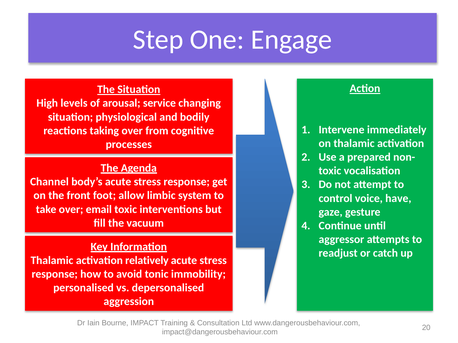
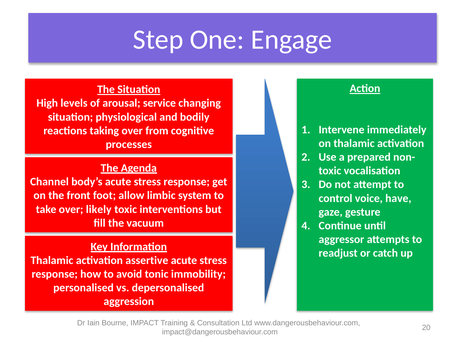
email: email -> likely (99, 210)
relatively: relatively -> assertive (147, 261)
